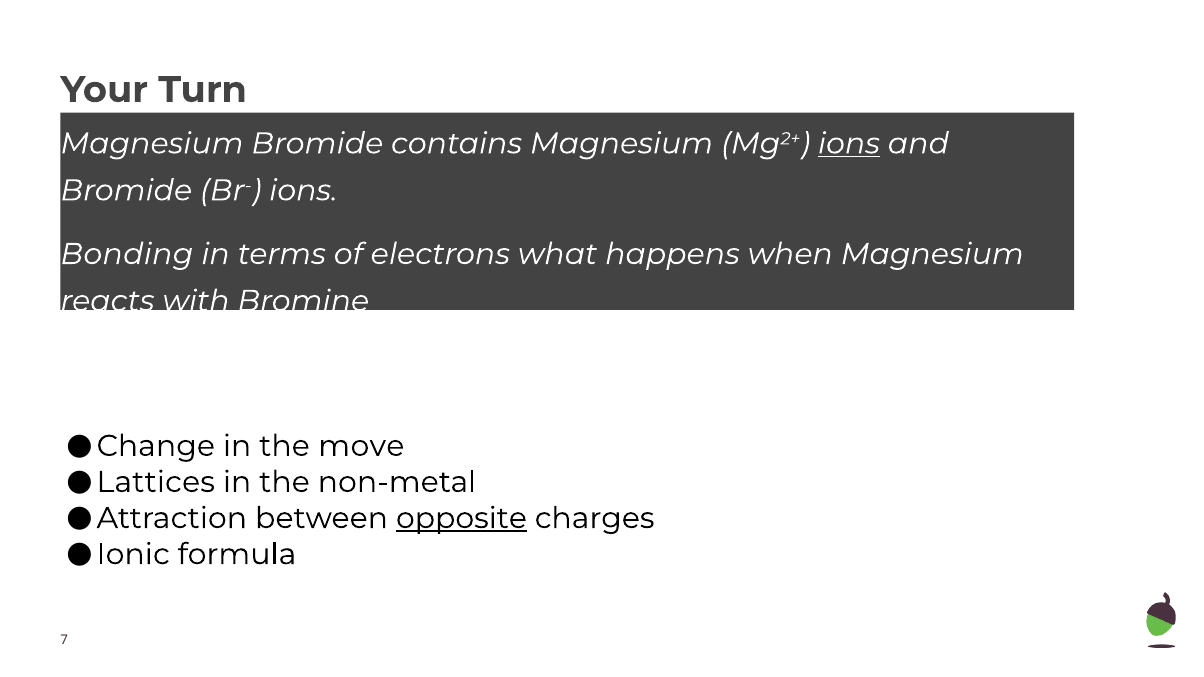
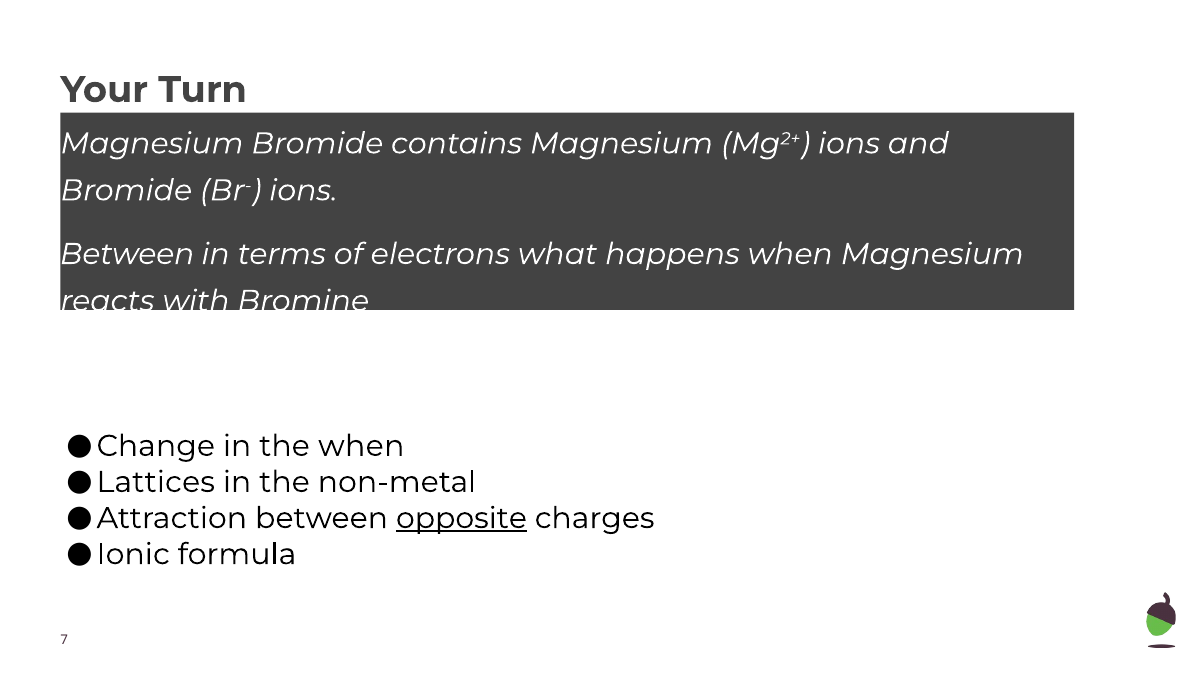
ions underline: present -> none (849, 144)
Bonding: Bonding -> Between (127, 254)
the move: move -> when (361, 446)
